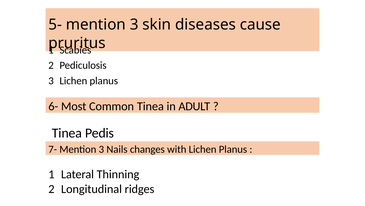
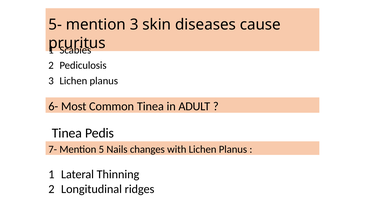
7- Mention 3: 3 -> 5 (101, 149)
